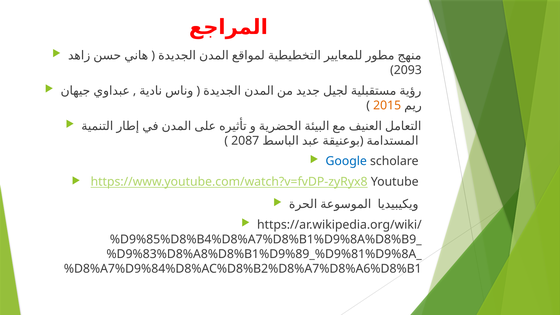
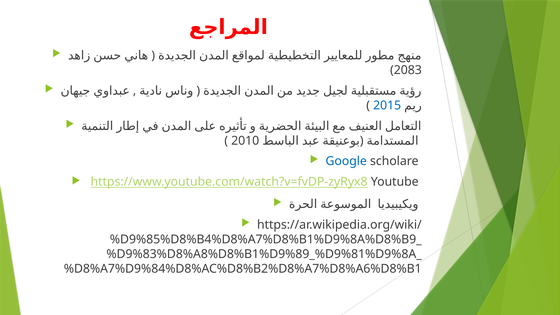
2093: 2093 -> 2083 (408, 70)
2015 colour: orange -> blue (387, 105)
2087: 2087 -> 2010 (245, 141)
